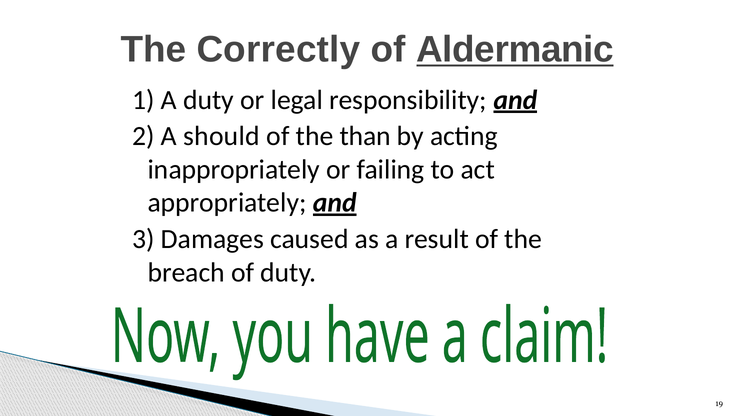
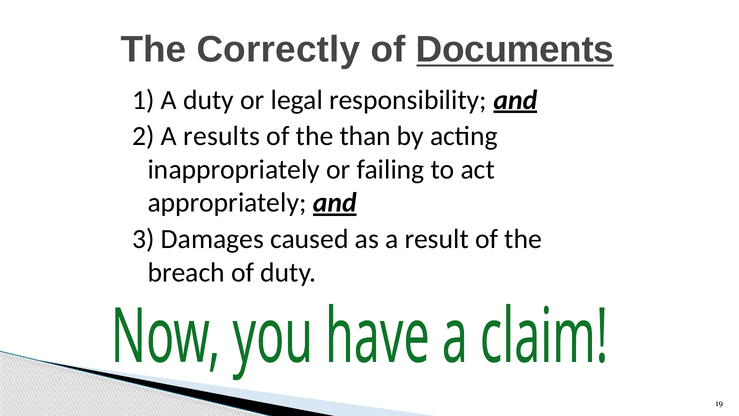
Aldermanic: Aldermanic -> Documents (515, 49)
should: should -> results (222, 136)
